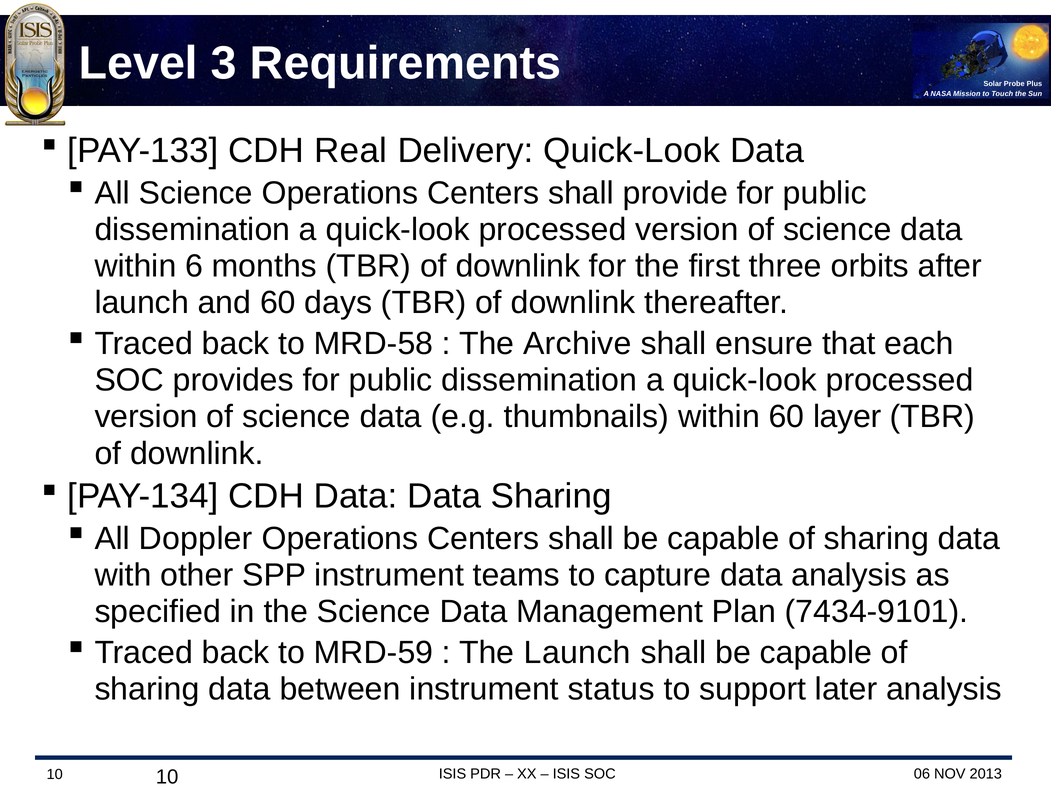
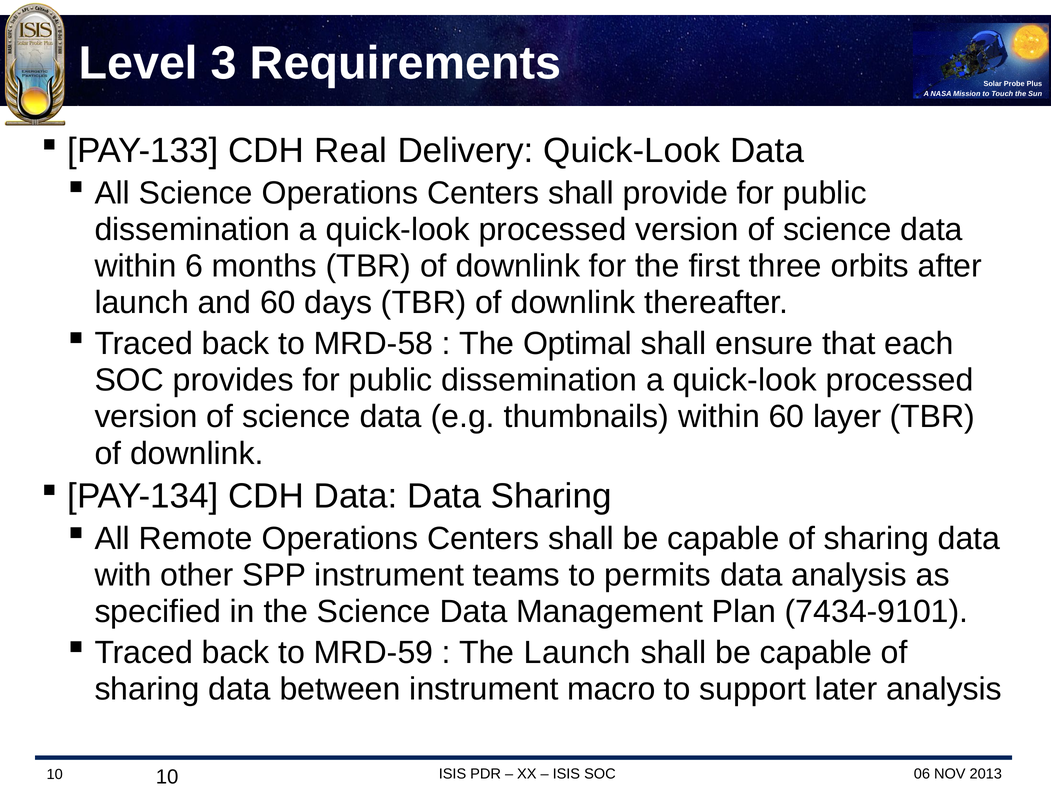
Archive: Archive -> Optimal (578, 344)
Doppler: Doppler -> Remote (196, 539)
capture: capture -> permits (658, 575)
status: status -> macro (611, 690)
